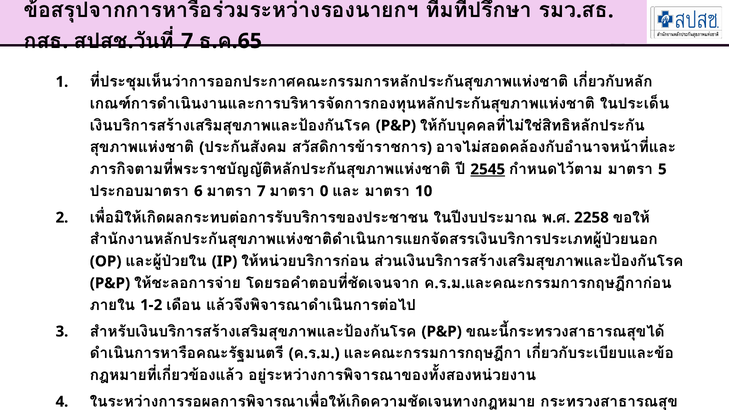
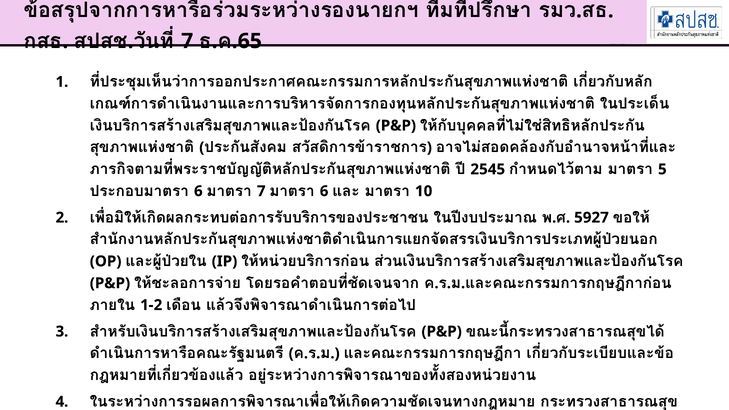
2545 underline: present -> none (488, 169)
0: 0 -> 6 (324, 191)
2258: 2258 -> 5927 (591, 218)
